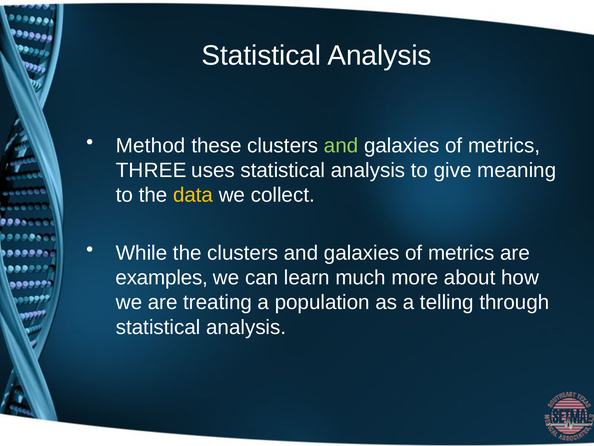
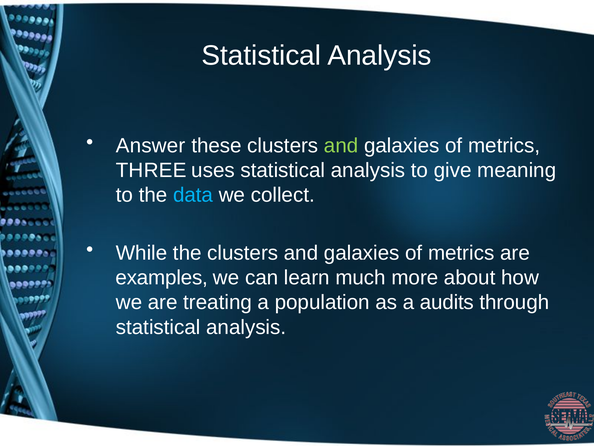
Method: Method -> Answer (151, 145)
data colour: yellow -> light blue (193, 195)
telling: telling -> audits (447, 302)
